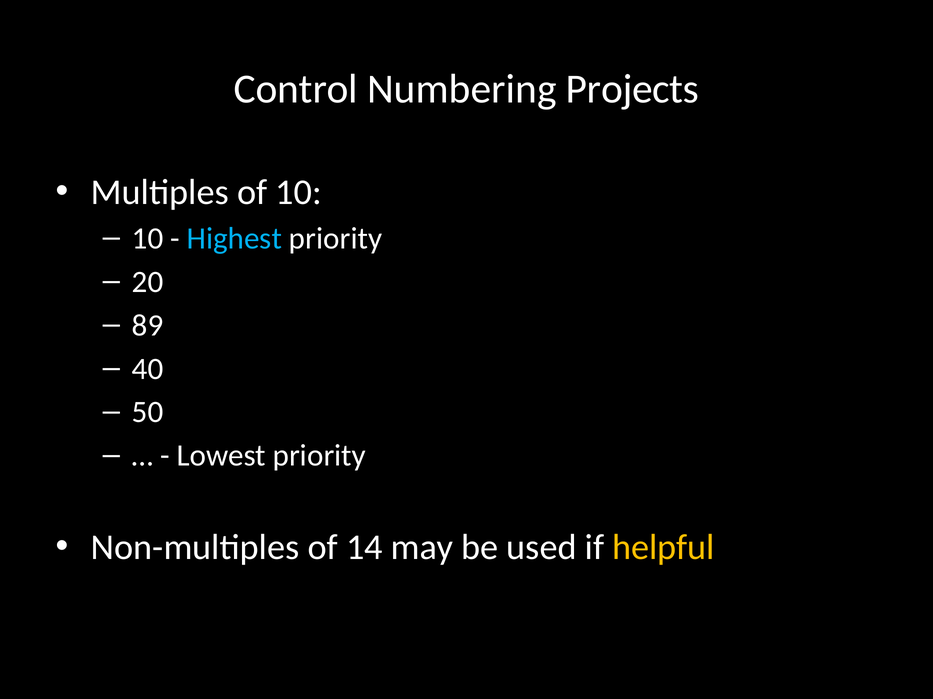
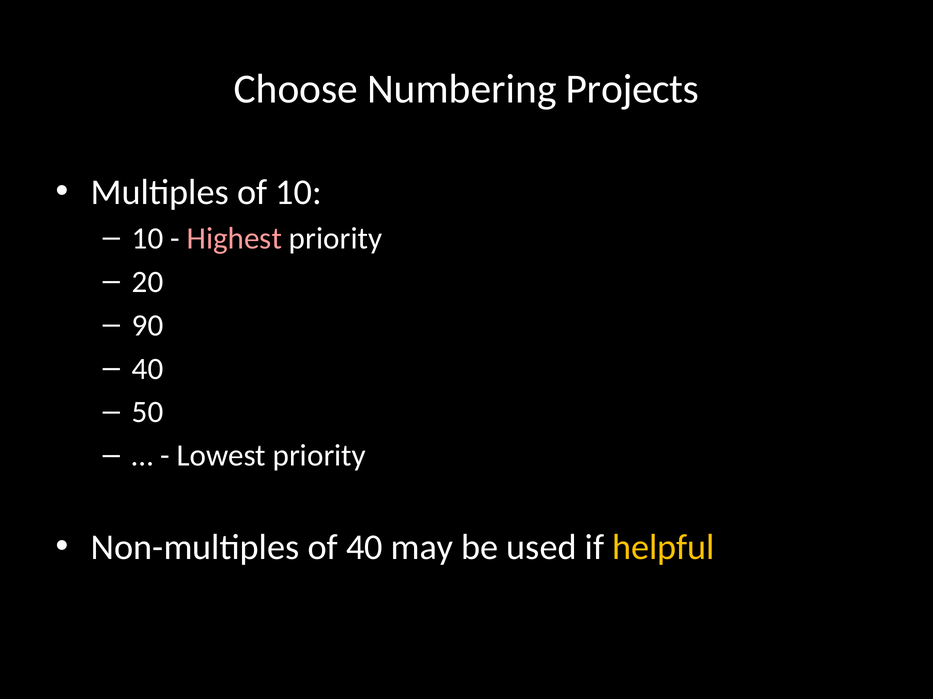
Control: Control -> Choose (296, 89)
Highest colour: light blue -> pink (234, 239)
89: 89 -> 90 (148, 326)
of 14: 14 -> 40 (364, 548)
